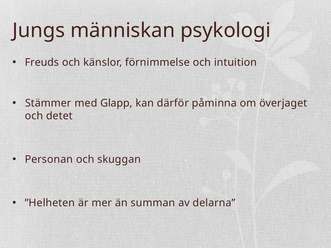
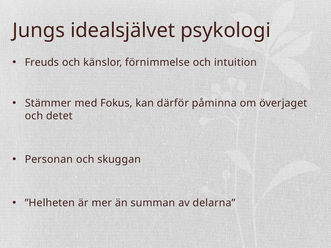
människan: människan -> idealsjälvet (123, 30)
Glapp: Glapp -> Fokus (116, 103)
